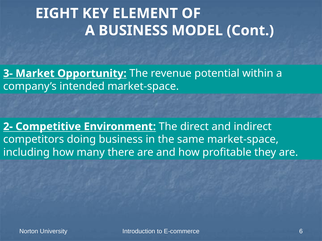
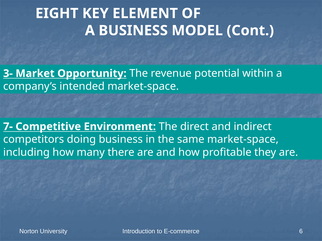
2-: 2- -> 7- (8, 127)
